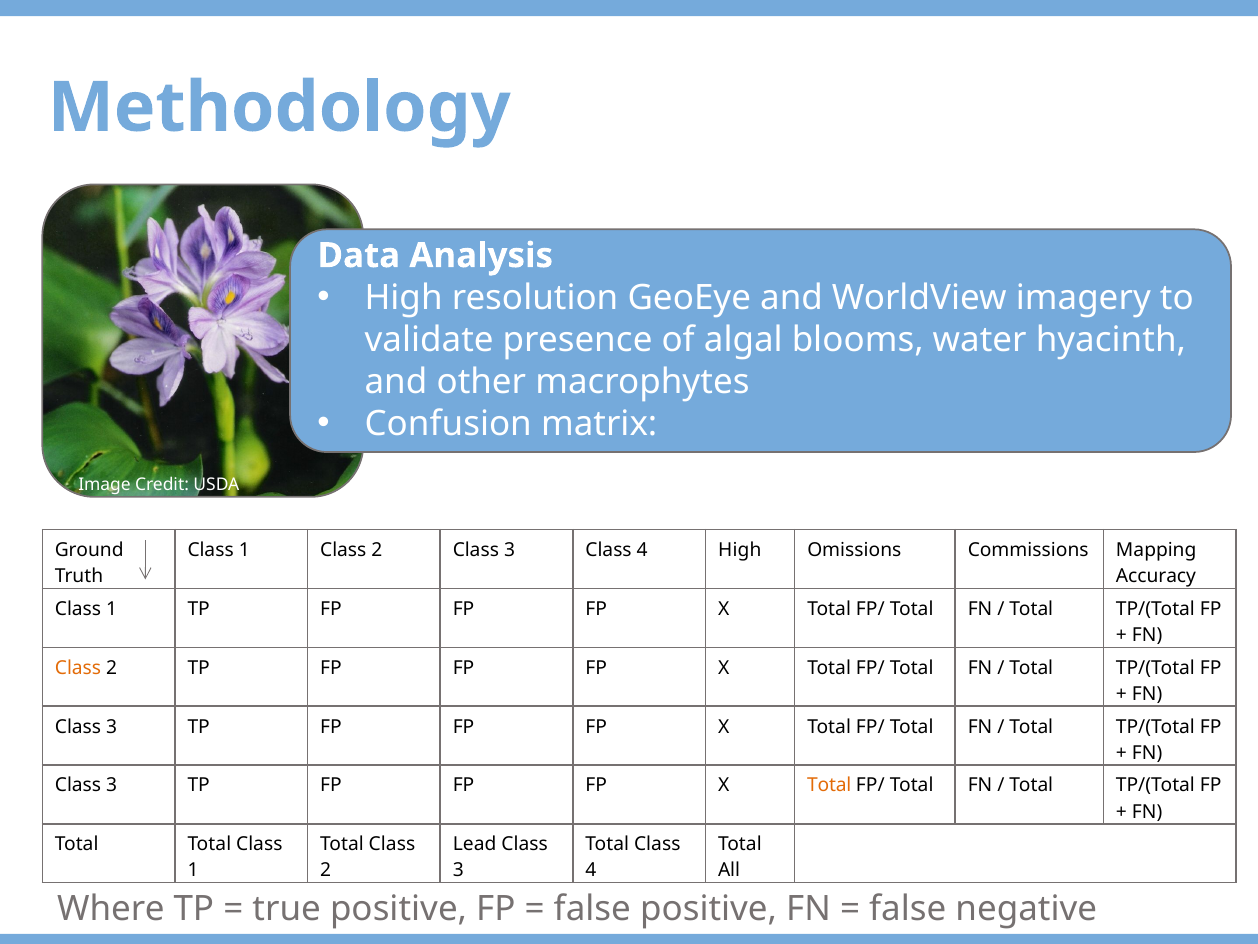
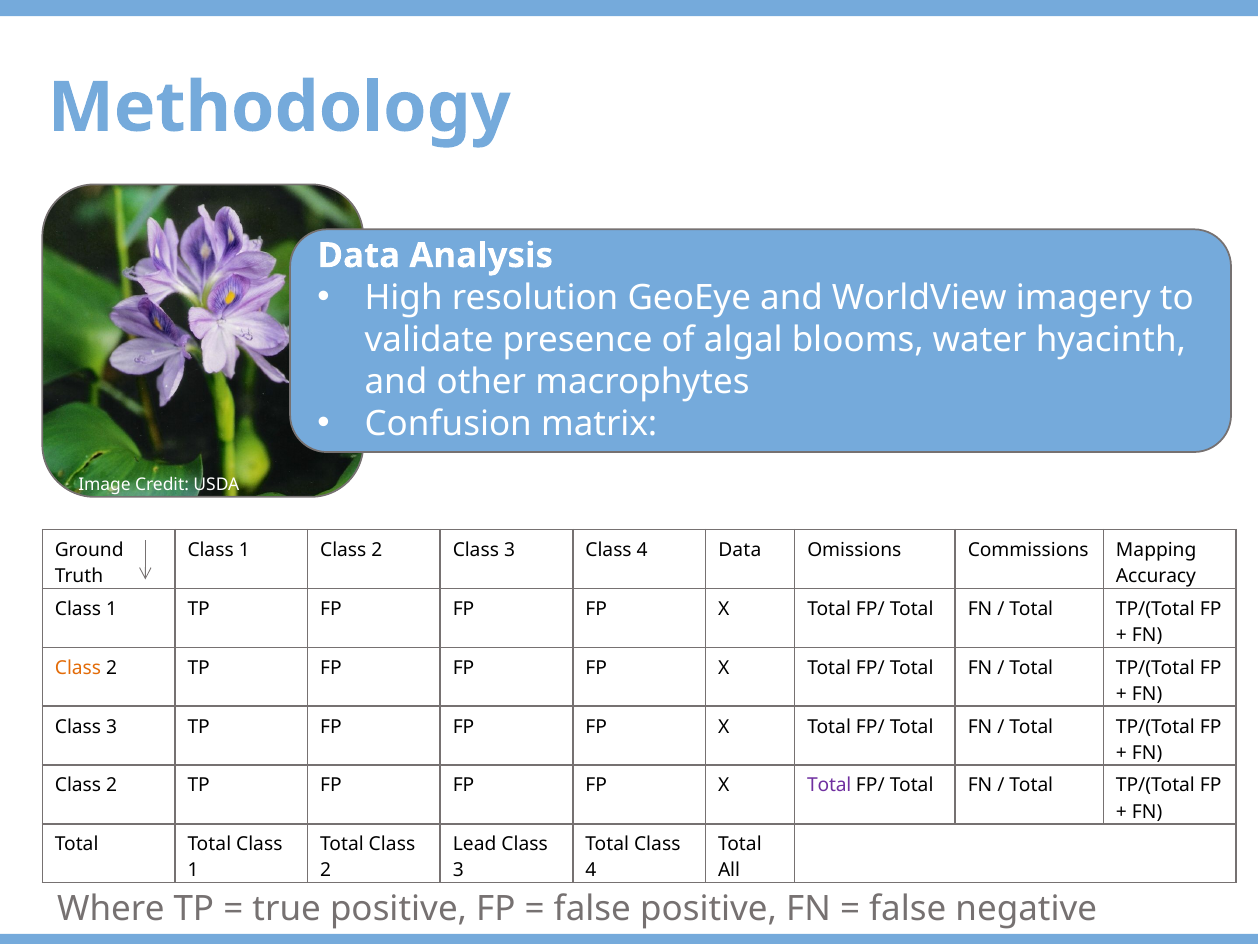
4 High: High -> Data (740, 550)
3: 3 -> 2 (112, 785)
Total colour: orange -> purple (829, 785)
